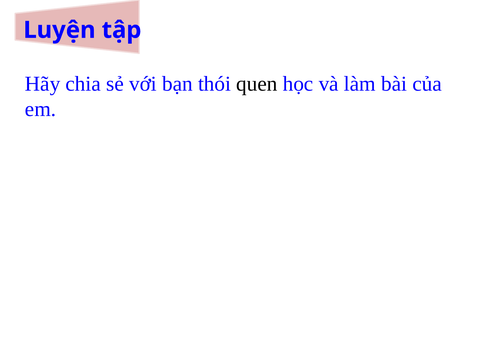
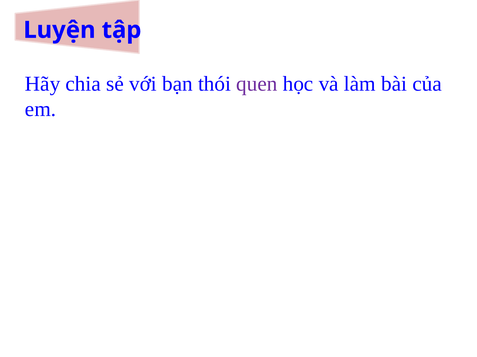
quen colour: black -> purple (257, 84)
